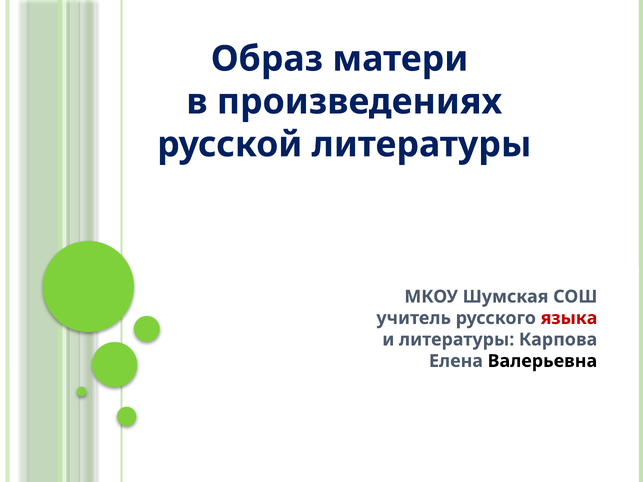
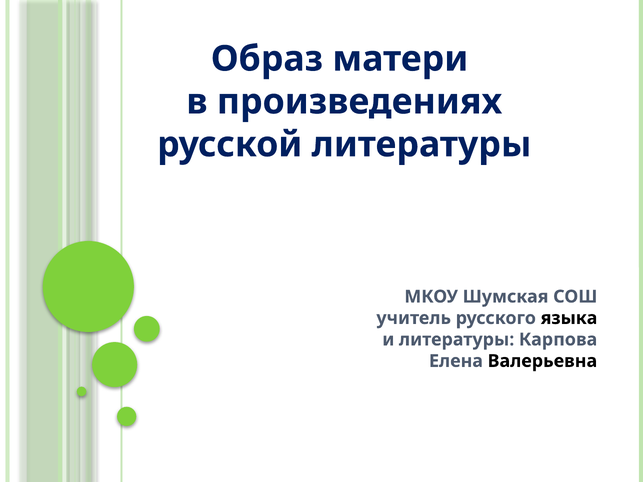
языка colour: red -> black (569, 318)
